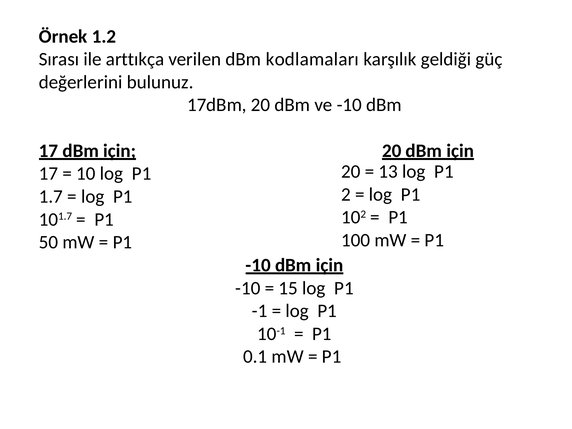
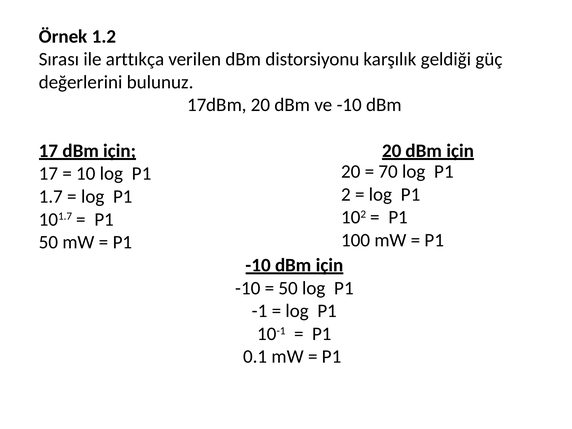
kodlamaları: kodlamaları -> distorsiyonu (313, 59)
13: 13 -> 70 (388, 172)
15: 15 -> 50 (288, 288)
